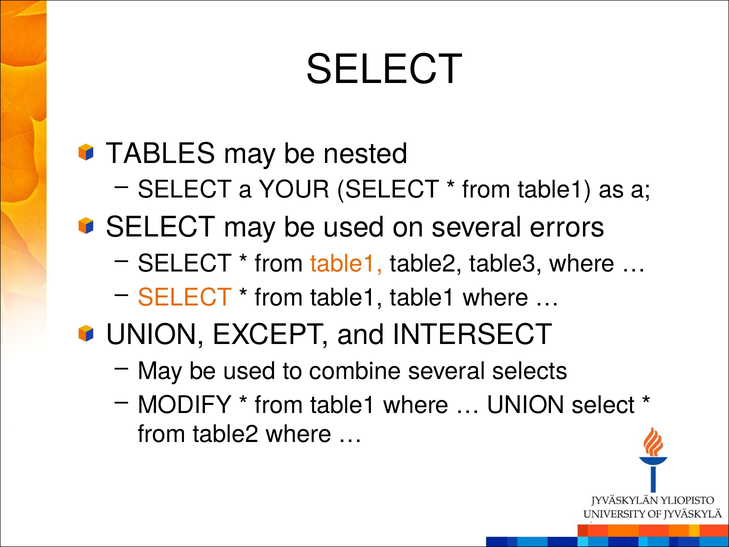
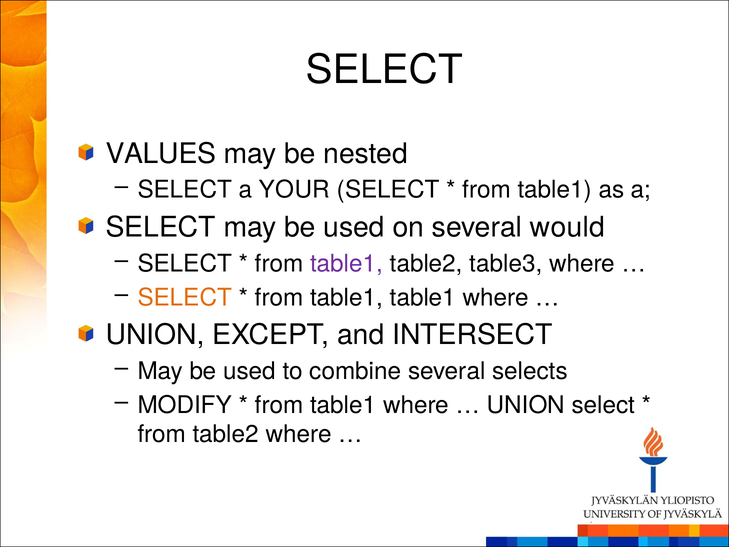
TABLES: TABLES -> VALUES (161, 154)
errors: errors -> would (567, 227)
table1 colour: orange -> purple (347, 263)
